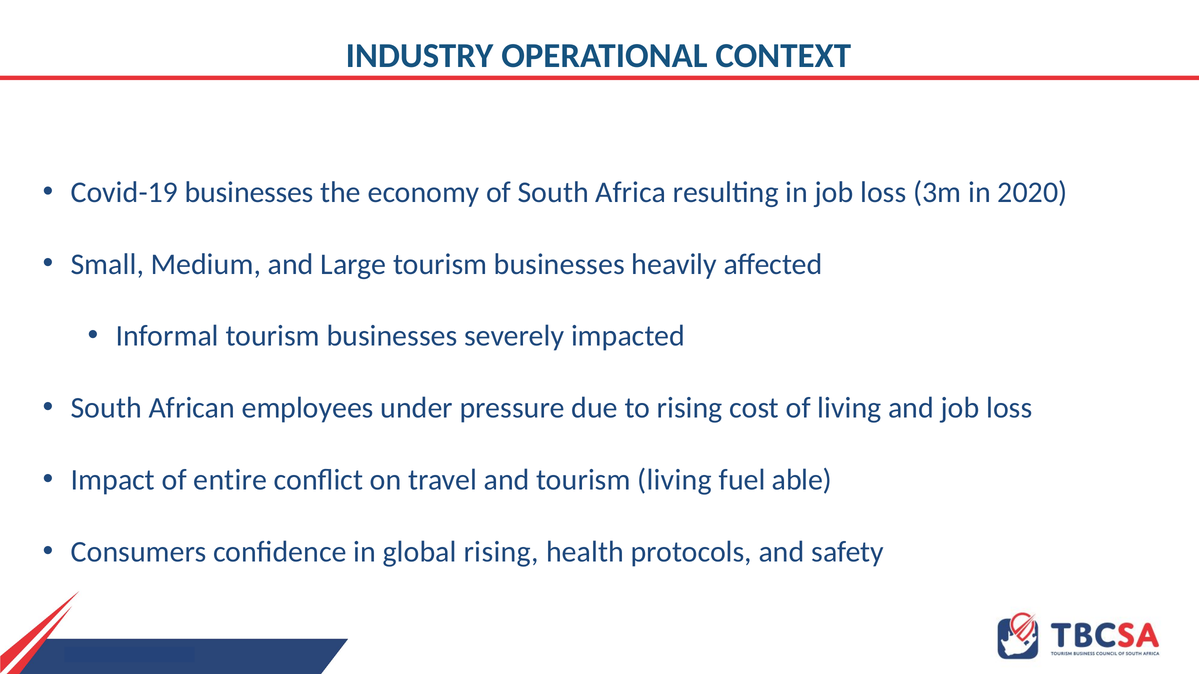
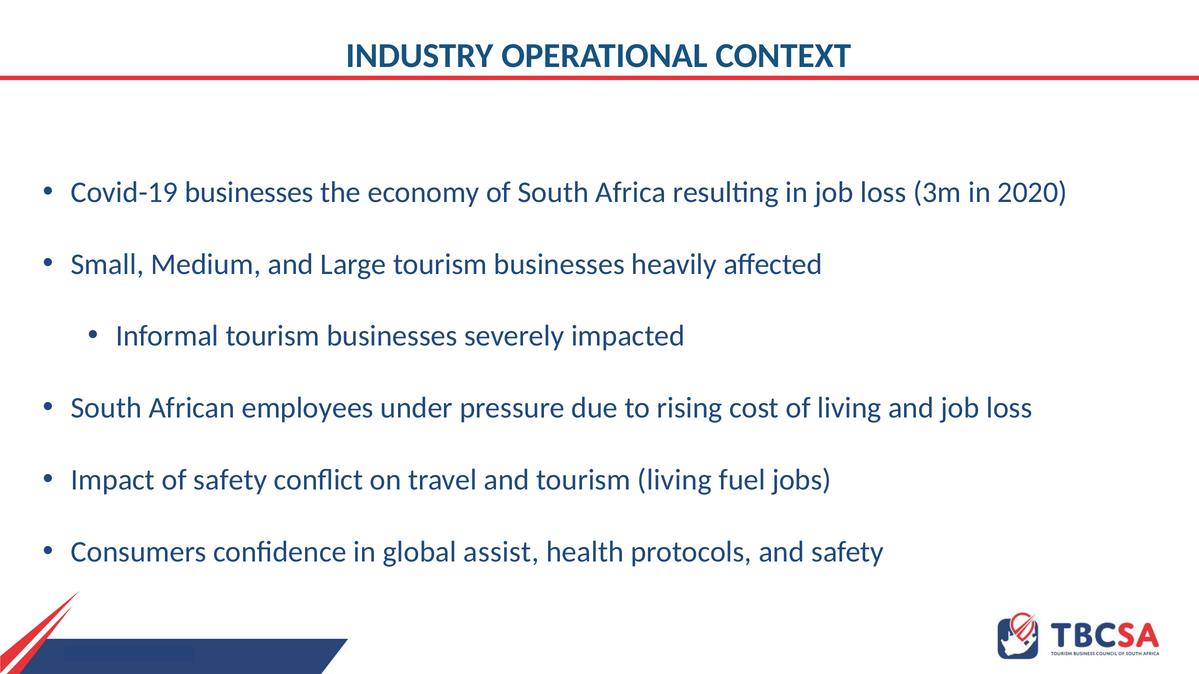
of entire: entire -> safety (230, 480)
able: able -> jobs (802, 480)
global rising: rising -> assist (501, 552)
